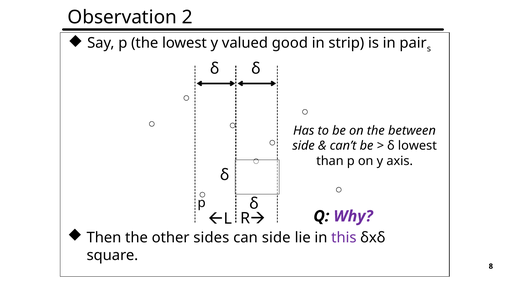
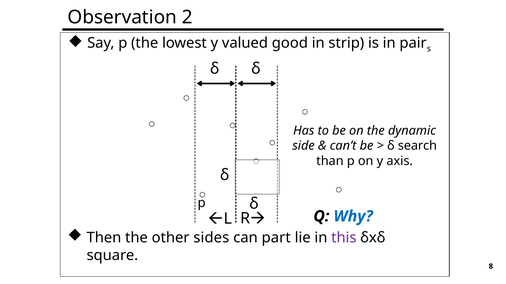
between: between -> dynamic (412, 131)
δ lowest: lowest -> search (417, 146)
Why colour: purple -> blue (353, 217)
can side: side -> part (276, 238)
